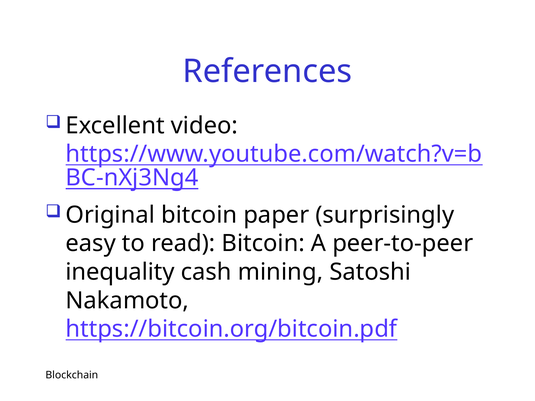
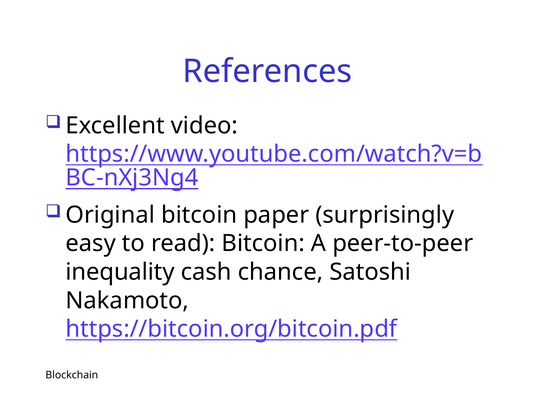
mining: mining -> chance (280, 272)
